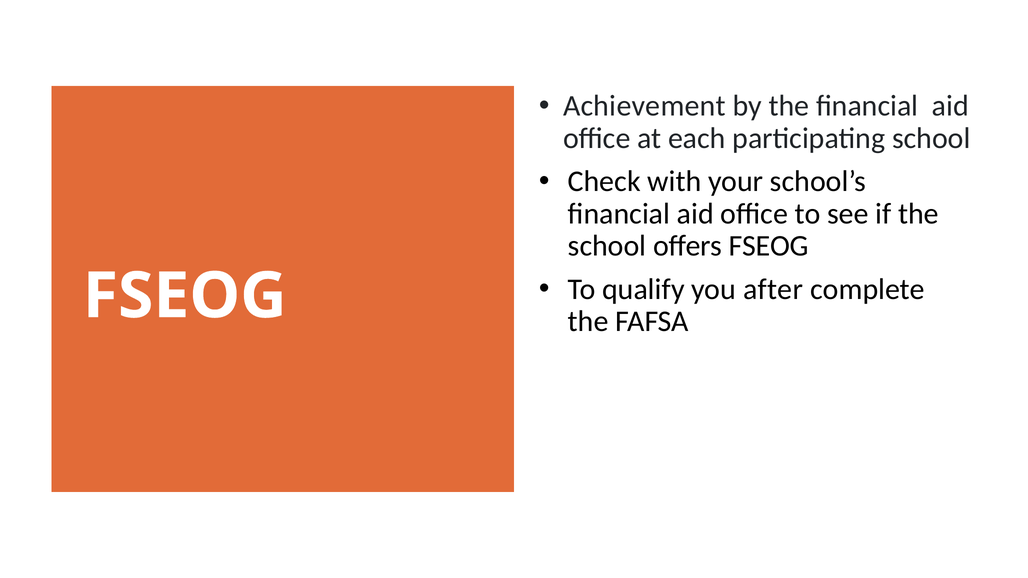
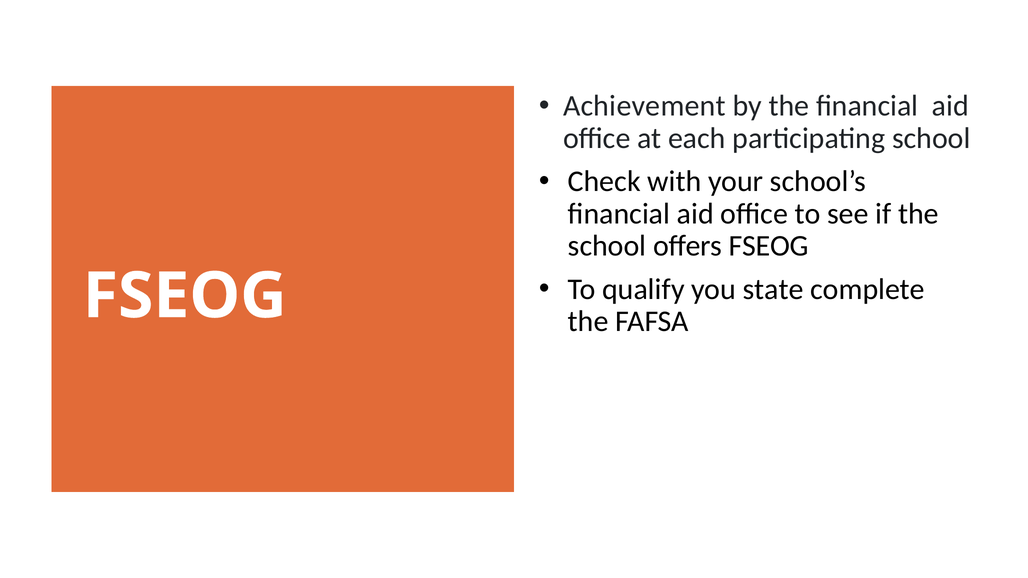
after: after -> state (773, 289)
